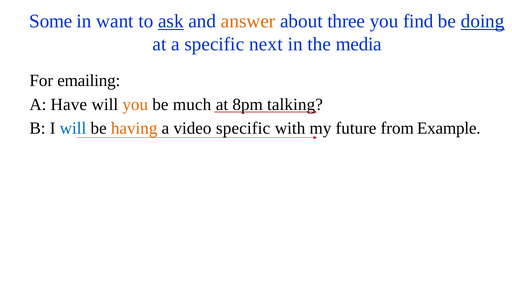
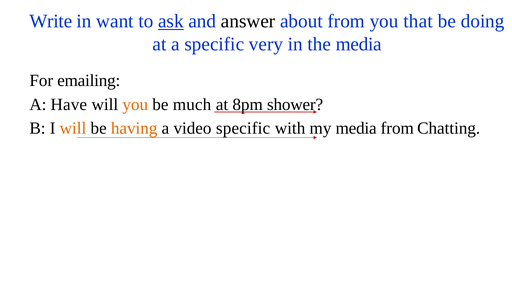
Some: Some -> Write (51, 21)
answer colour: orange -> black (248, 21)
about three: three -> from (346, 21)
find: find -> that (418, 21)
doing underline: present -> none (483, 21)
next: next -> very (266, 44)
talking: talking -> shower (295, 104)
will colour: blue -> orange (73, 128)
my future: future -> media (356, 128)
Example: Example -> Chatting (449, 128)
